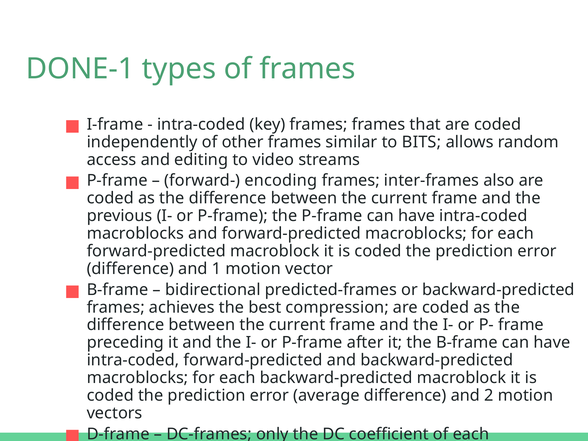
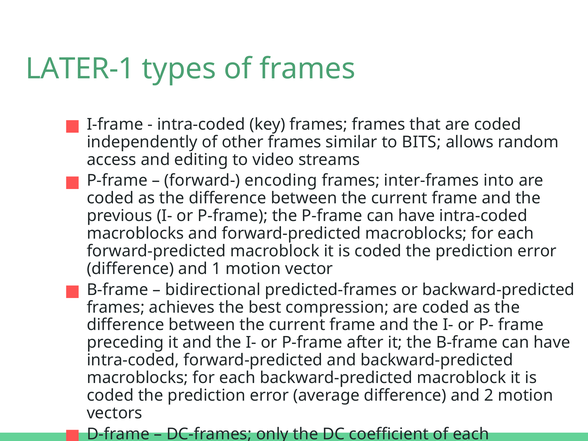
DONE-1: DONE-1 -> LATER-1 (80, 69)
also: also -> into (499, 181)
